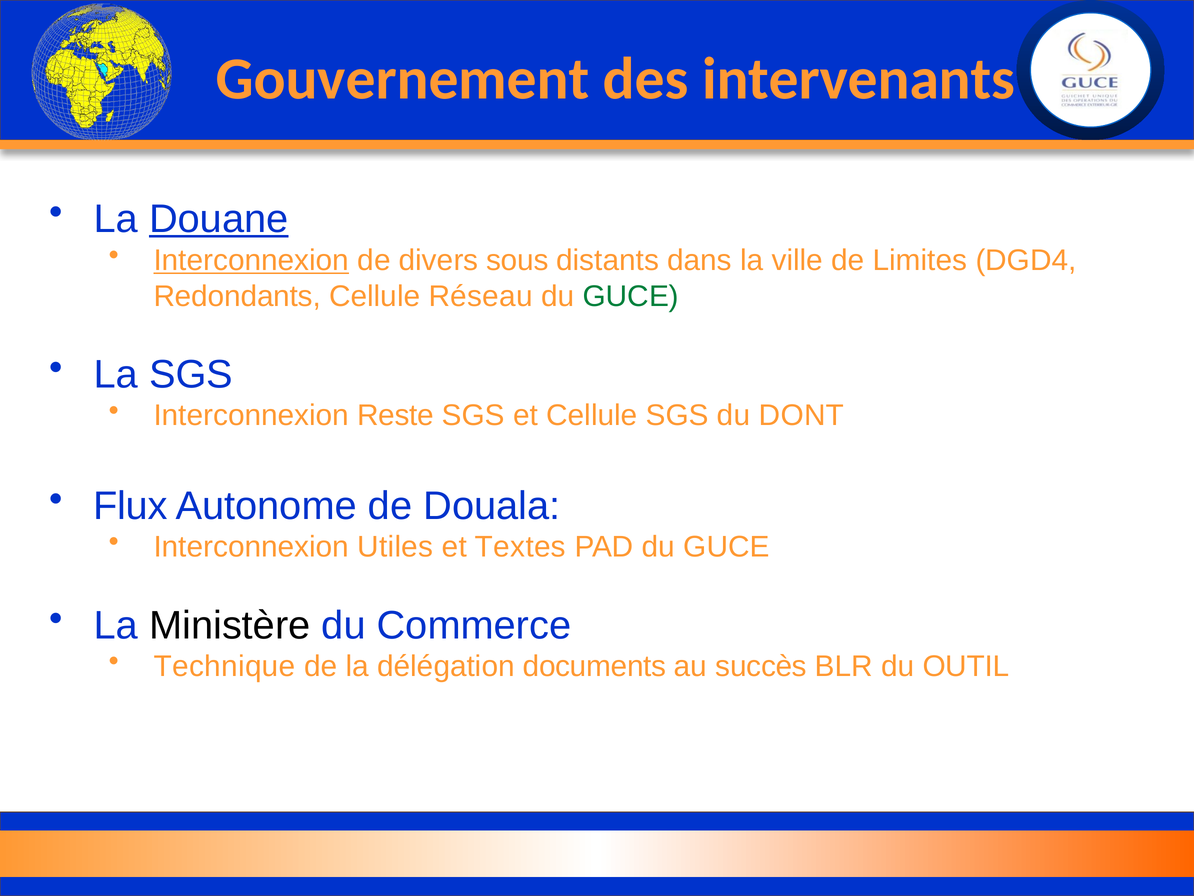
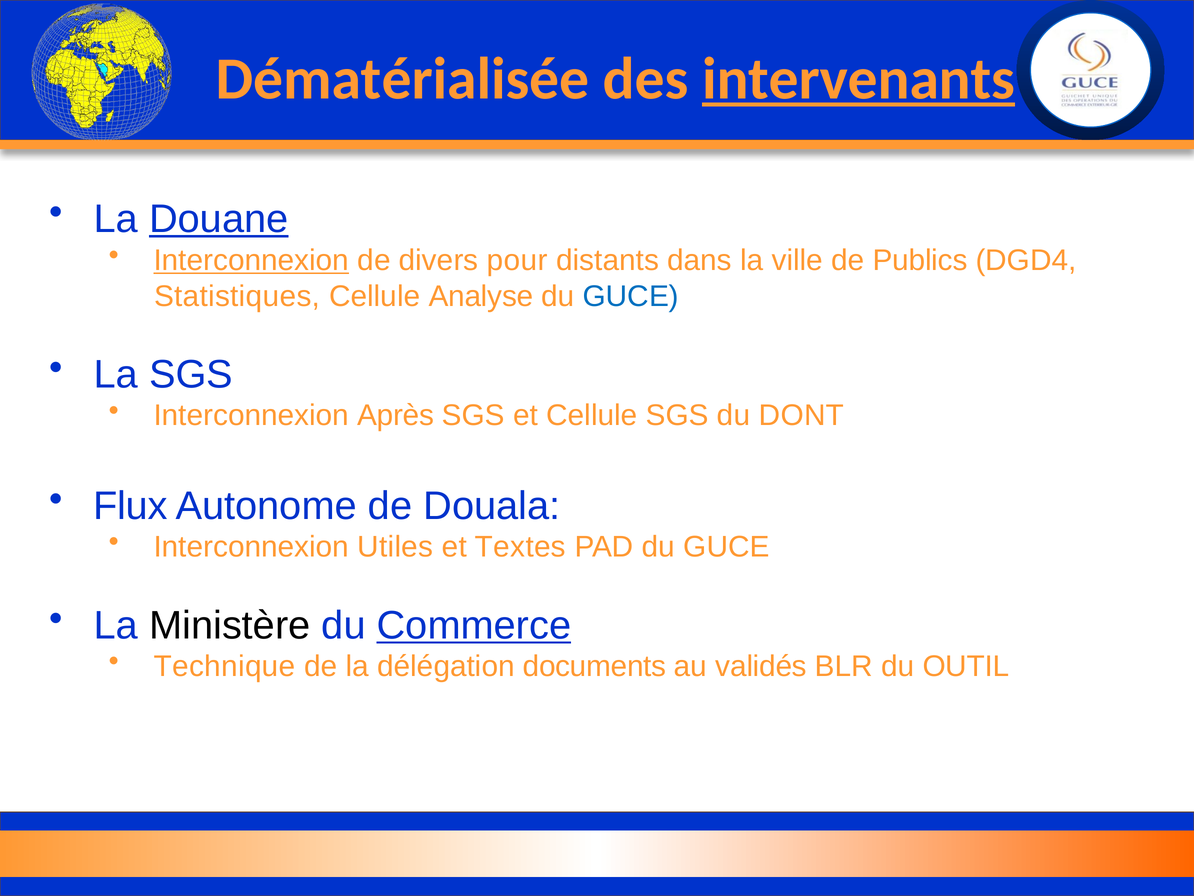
Gouvernement: Gouvernement -> Dématérialisée (403, 79)
intervenants underline: none -> present (859, 79)
sous: sous -> pour (517, 260)
Limites: Limites -> Publics (920, 260)
Redondants: Redondants -> Statistiques (237, 296)
Réseau: Réseau -> Analyse (481, 296)
GUCE colour: green -> blue (631, 296)
Reste: Reste -> Après (396, 415)
Commerce underline: none -> present (474, 625)
succès: succès -> validés (761, 666)
